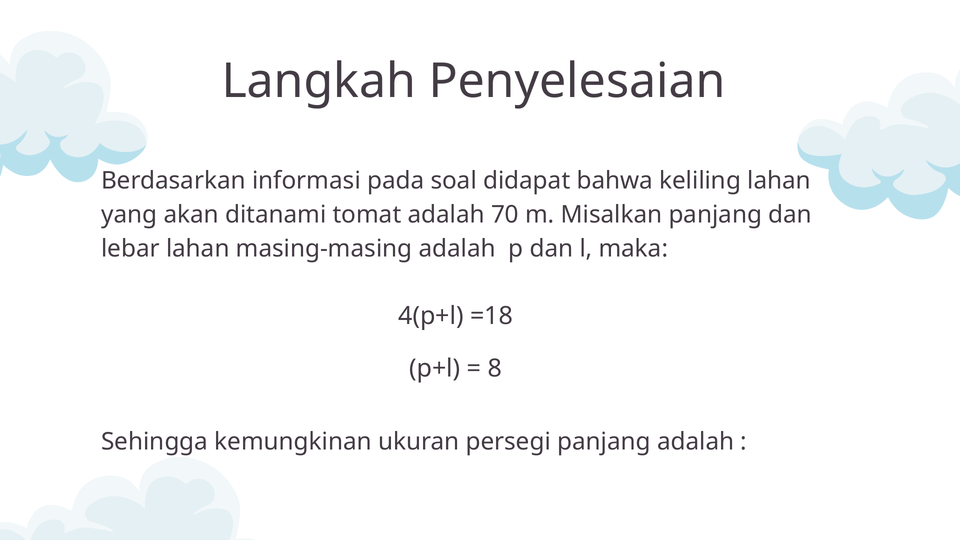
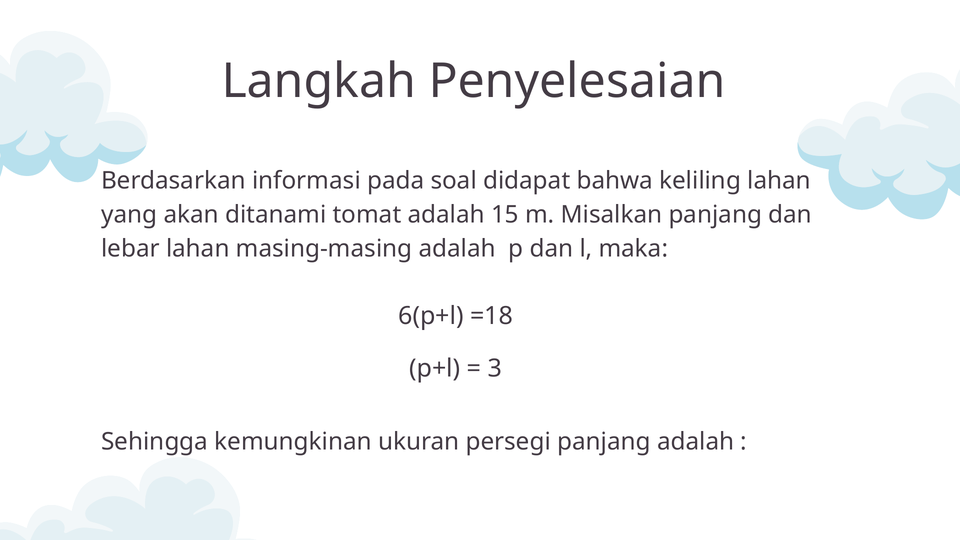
70: 70 -> 15 (505, 215)
4(p+l: 4(p+l -> 6(p+l (431, 316)
8: 8 -> 3 (495, 369)
